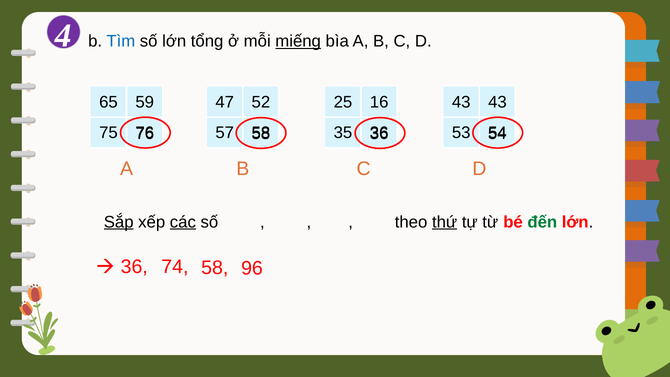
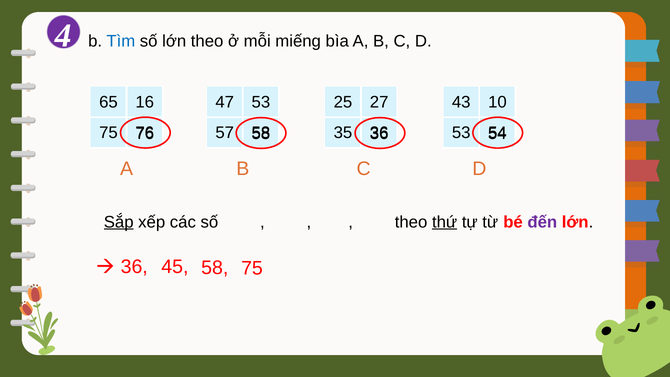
lớn tổng: tổng -> theo (207, 41)
miếng underline: present -> none (298, 41)
59: 59 -> 16 (145, 102)
47 52: 52 -> 53 (261, 102)
16: 16 -> 27 (379, 102)
43 43: 43 -> 10 (497, 102)
các underline: present -> none (183, 222)
đến colour: green -> purple (542, 222)
74: 74 -> 45 (175, 267)
58 96: 96 -> 75 (252, 268)
